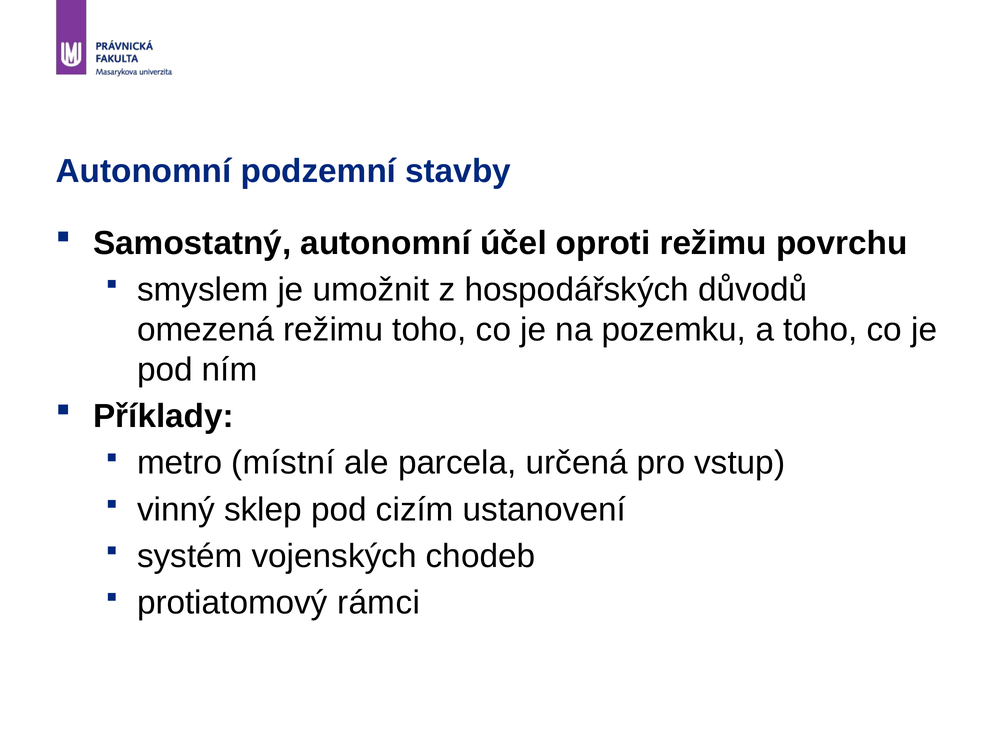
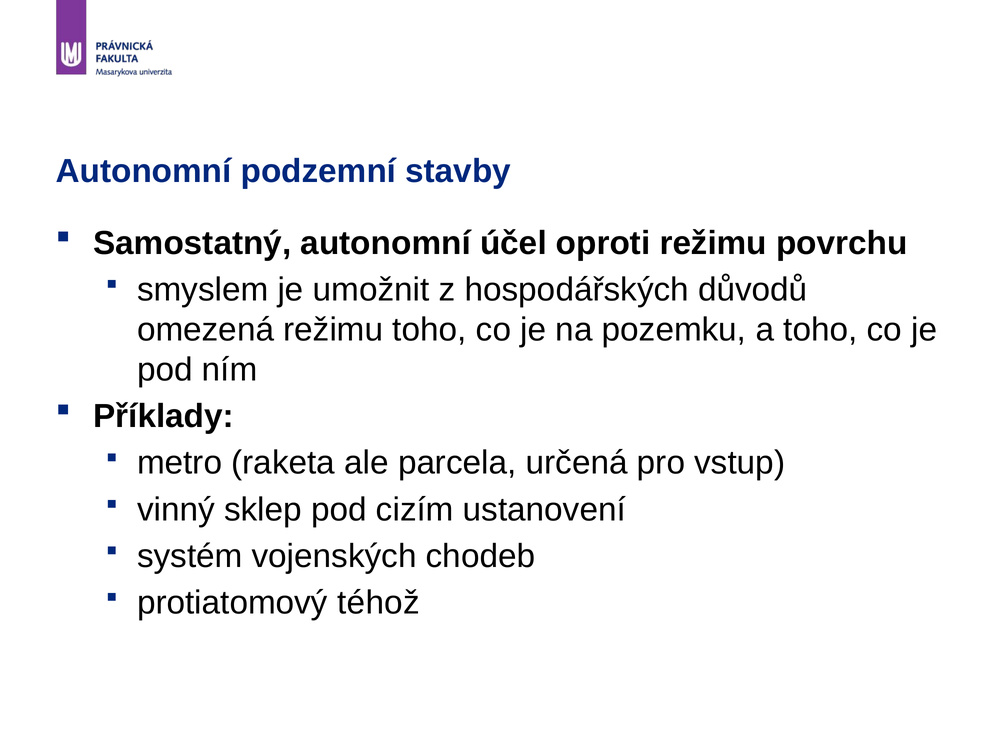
místní: místní -> raketa (283, 463)
rámci: rámci -> téhož (378, 603)
